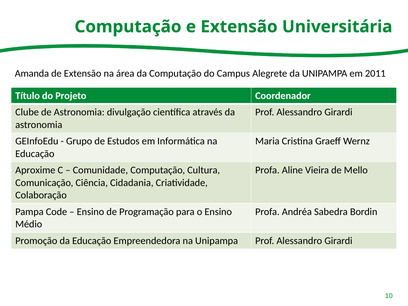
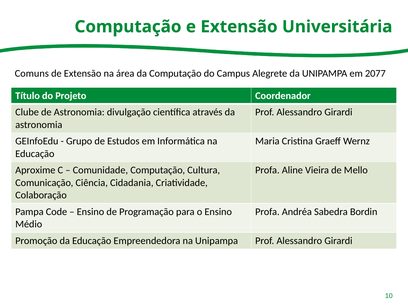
Amanda: Amanda -> Comuns (32, 73)
2011: 2011 -> 2077 (375, 73)
